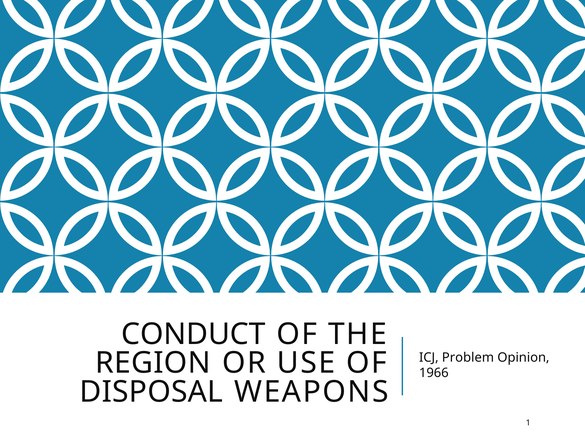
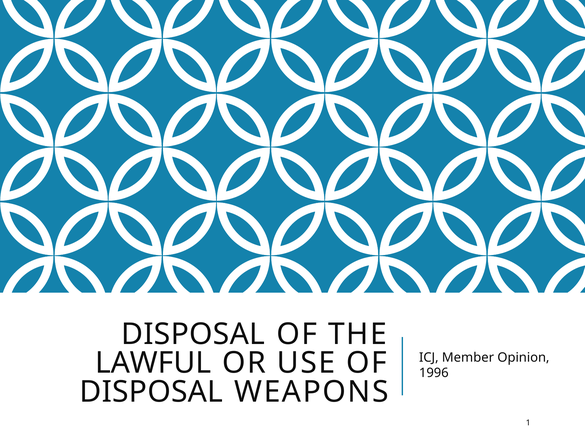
CONDUCT: CONDUCT -> DISPOSAL (193, 334)
Problem: Problem -> Member (468, 357)
REGION: REGION -> LAWFUL (153, 363)
1966: 1966 -> 1996 (434, 373)
